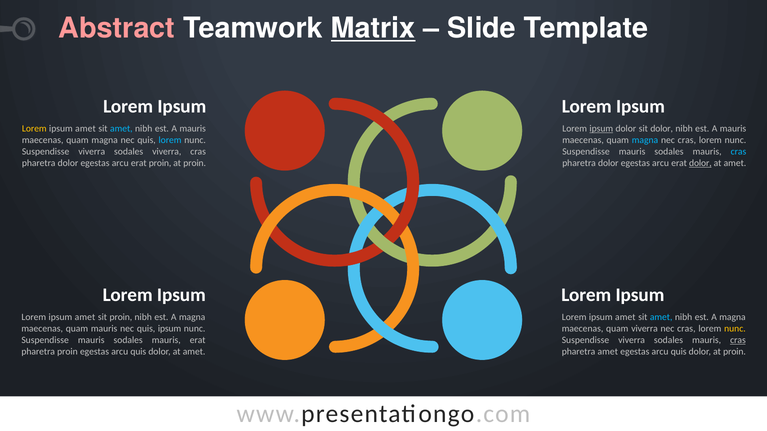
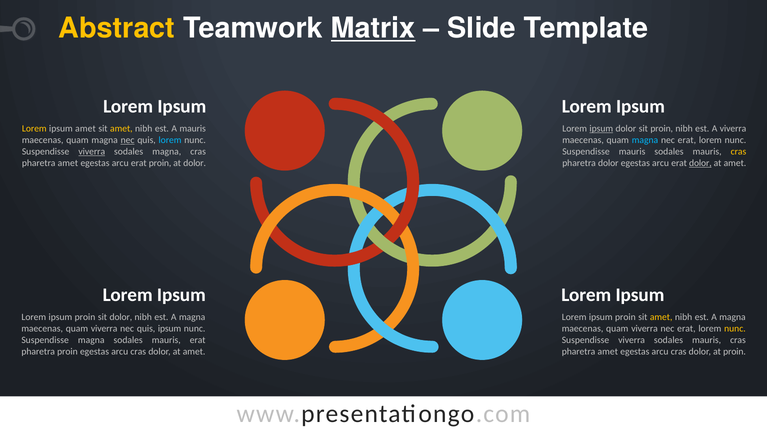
Abstract colour: pink -> yellow (117, 28)
amet colour: light blue -> yellow (121, 129)
sit dolor: dolor -> proin (662, 129)
mauris: mauris -> viverra (733, 129)
nec underline: none -> present (128, 140)
cras: cras -> erat (687, 140)
viverra underline: none -> present (92, 152)
sodales viverra: viverra -> magna (167, 152)
cras colour: light blue -> yellow (738, 152)
dolor: dolor -> amet (68, 163)
proin: proin -> dolor (195, 163)
amet: amet -> proin (85, 317)
sit proin: proin -> dolor (121, 317)
amet: amet -> proin (625, 317)
amet colour: light blue -> yellow (661, 317)
mauris: mauris -> viverra (104, 329)
cras: cras -> erat (686, 329)
mauris: mauris -> magna (91, 340)
cras underline: present -> none (738, 340)
proin egestas arcu quis: quis -> cras (138, 352)
quis: quis -> cras (679, 352)
